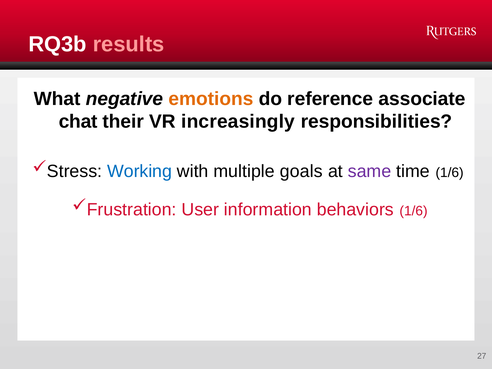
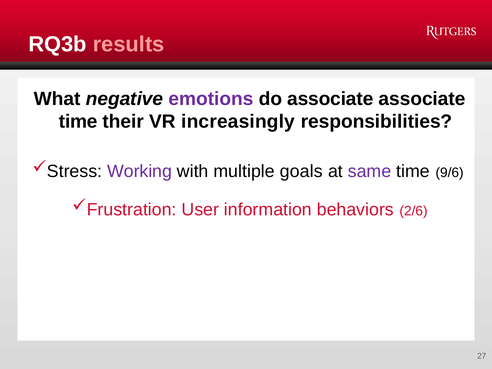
emotions colour: orange -> purple (211, 99)
do reference: reference -> associate (330, 99)
chat: chat -> time (78, 122)
Working colour: blue -> purple (140, 171)
time 1/6: 1/6 -> 9/6 (450, 173)
behaviors 1/6: 1/6 -> 2/6 (414, 211)
